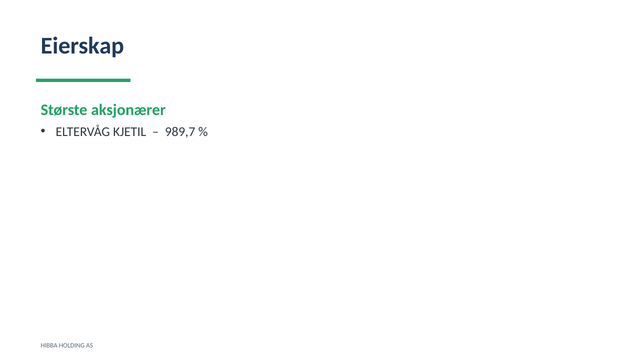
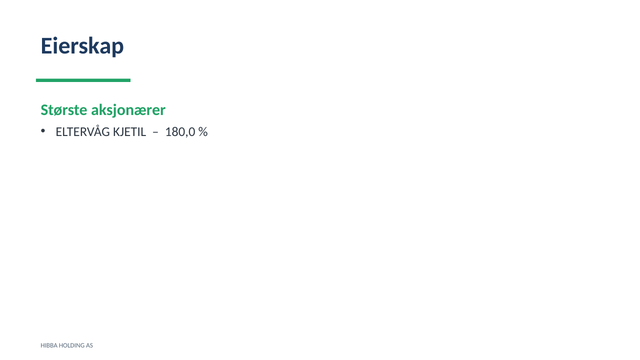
989,7: 989,7 -> 180,0 (180, 132)
